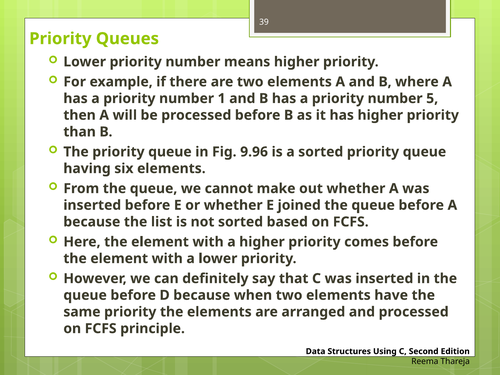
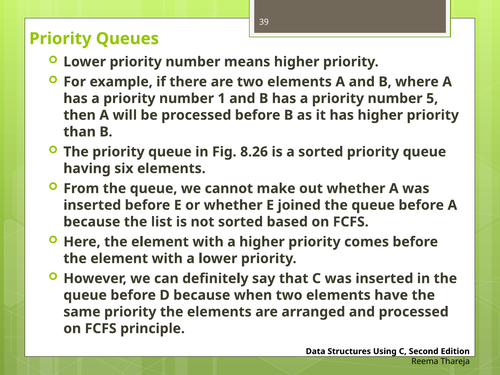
9.96: 9.96 -> 8.26 (254, 152)
